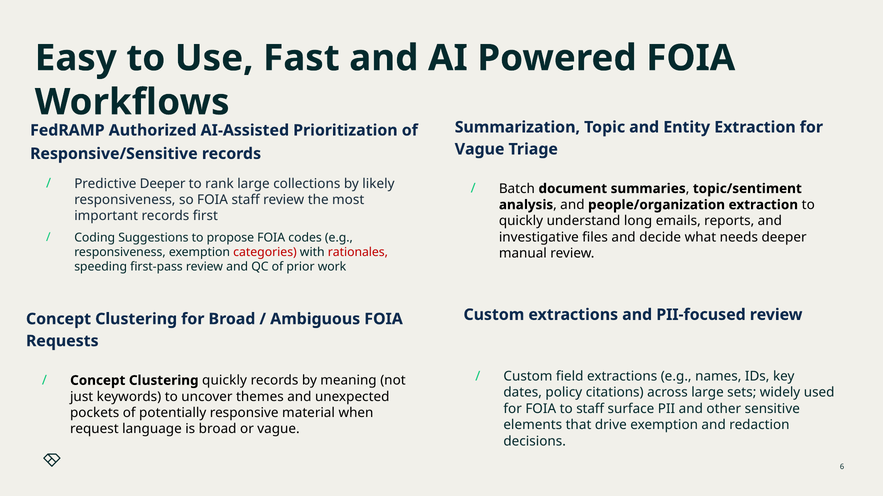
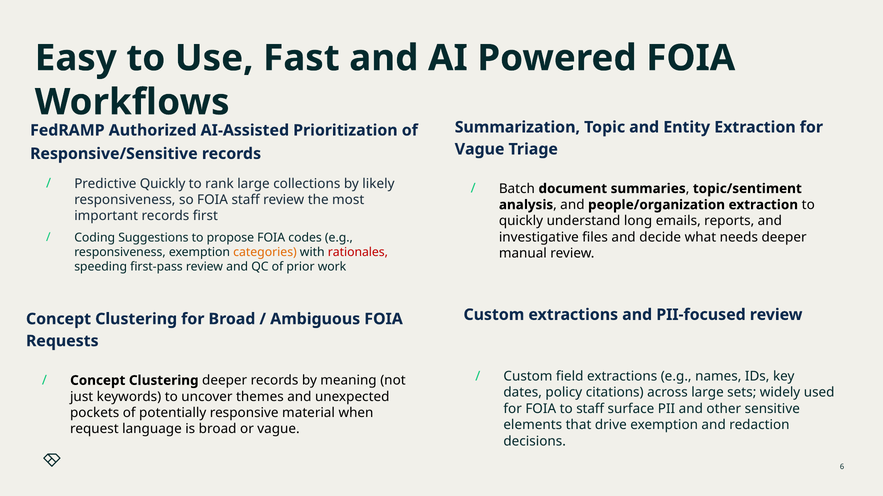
Predictive Deeper: Deeper -> Quickly (163, 184)
categories colour: red -> orange (265, 253)
Clustering quickly: quickly -> deeper (225, 381)
